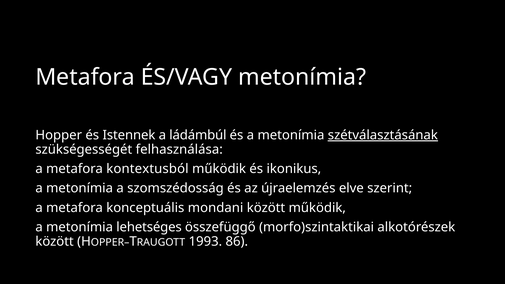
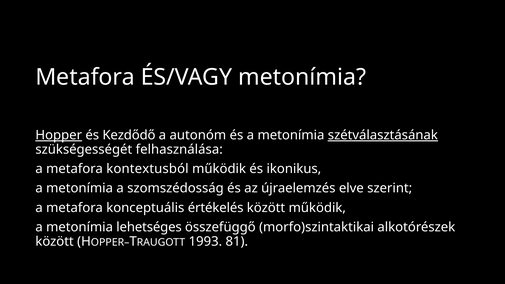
Hopper underline: none -> present (59, 135)
Istennek: Istennek -> Kezdődő (129, 135)
ládámbúl: ládámbúl -> autonóm (198, 135)
mondani: mondani -> értékelés (216, 208)
86: 86 -> 81 (237, 241)
